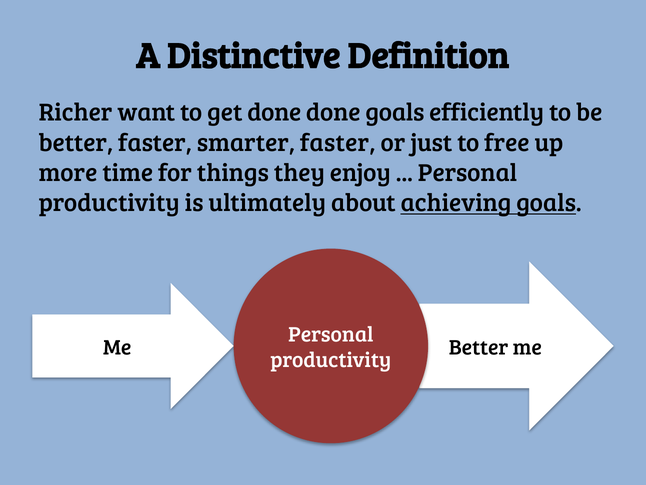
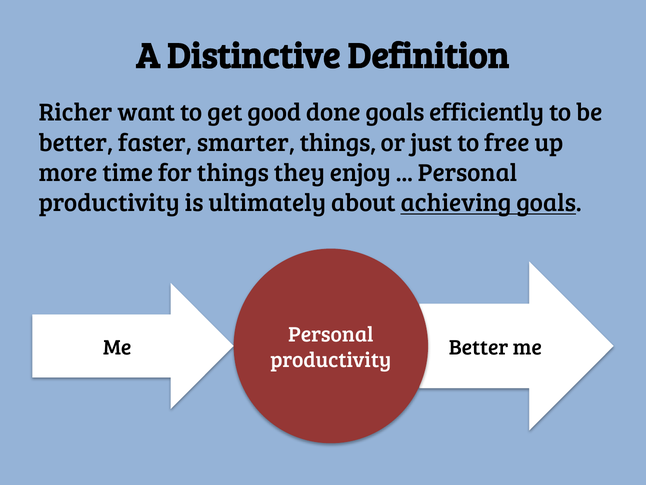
get done: done -> good (274, 112)
smarter faster: faster -> things (338, 143)
